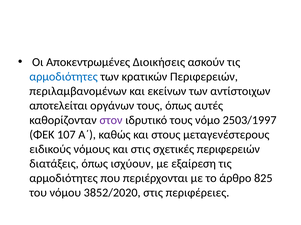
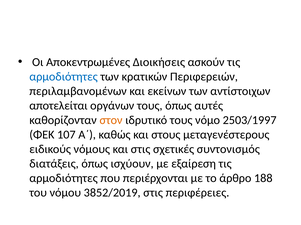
στον colour: purple -> orange (111, 121)
σχετικές περιφερειών: περιφερειών -> συντονισμός (228, 150)
825: 825 -> 188 (263, 179)
3852/2020: 3852/2020 -> 3852/2019 (112, 193)
